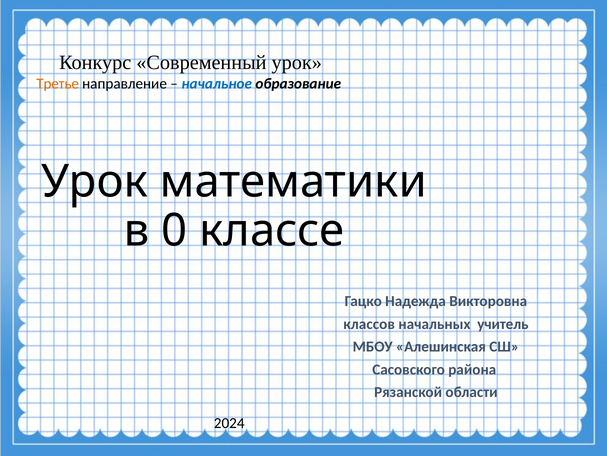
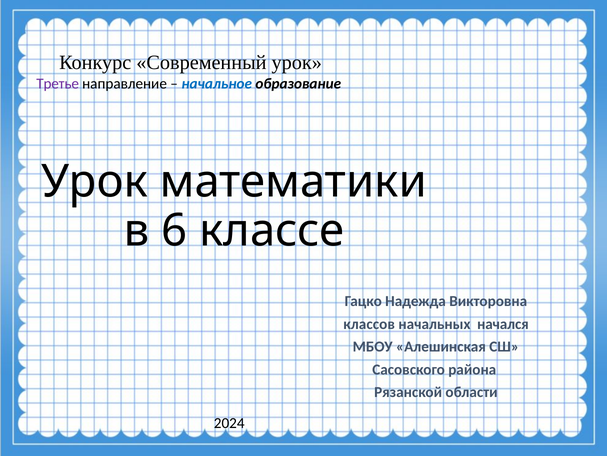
Третье colour: orange -> purple (58, 83)
0: 0 -> 6 (174, 230)
учитель: учитель -> начался (503, 324)
